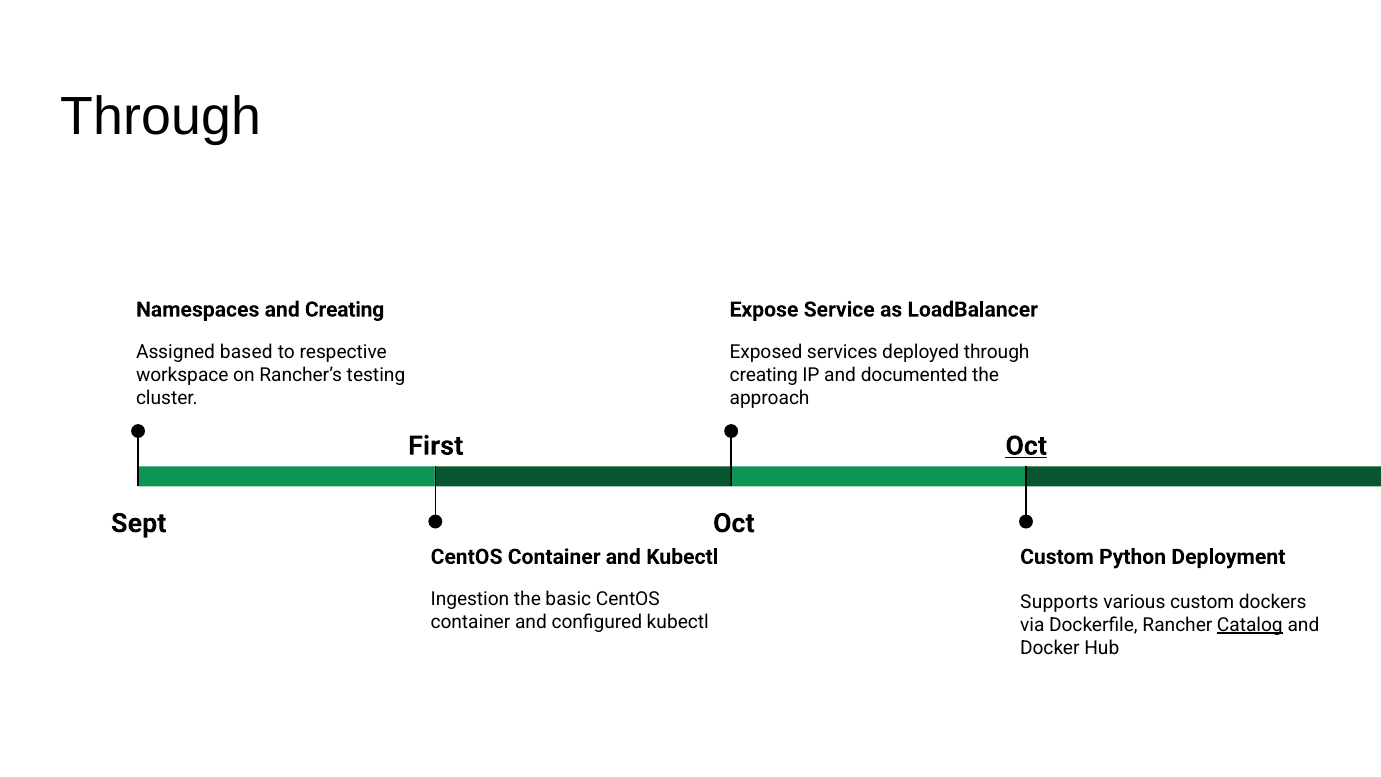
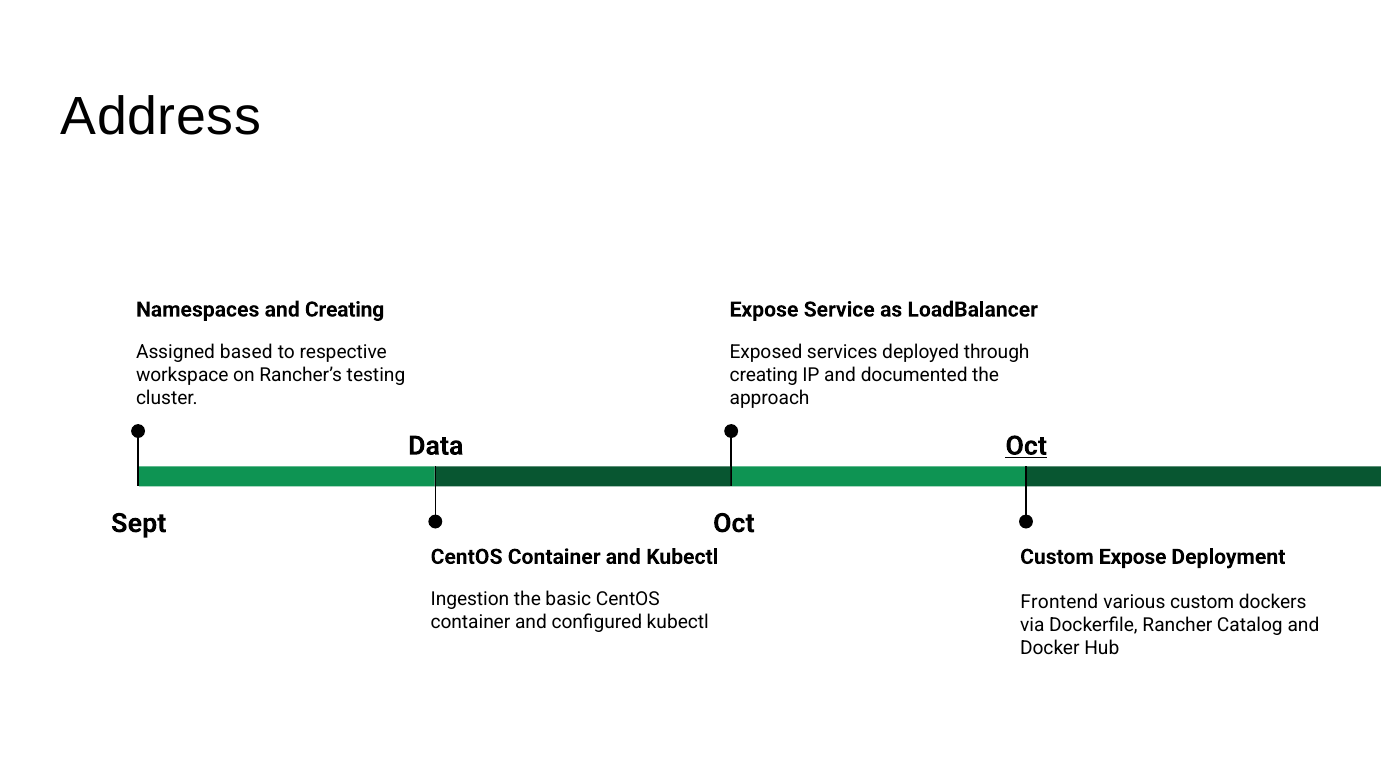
Through: Through -> Address (161, 117)
First: First -> Data (436, 446)
Custom Python: Python -> Expose (1133, 557)
Supports: Supports -> Frontend (1059, 602)
Catalog underline: present -> none (1250, 625)
